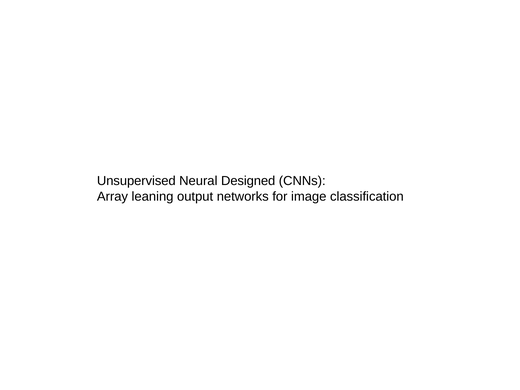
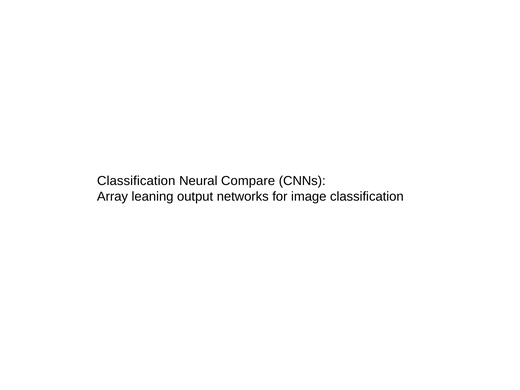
Unsupervised: Unsupervised -> Classification (136, 181)
Designed: Designed -> Compare (248, 181)
